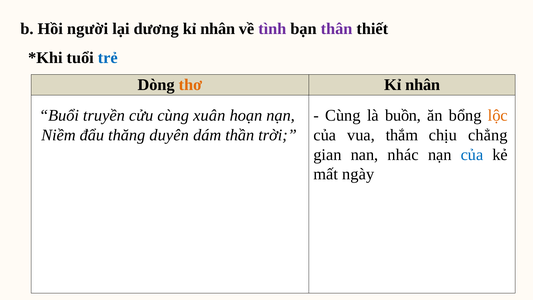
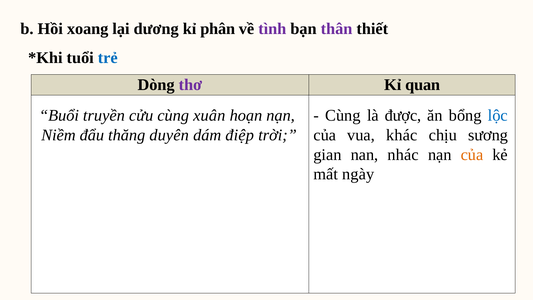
người: người -> xoang (88, 29)
nhân: nhân -> phân (218, 29)
thơ colour: orange -> purple (190, 85)
nhân: nhân -> quan (423, 85)
buồn: buồn -> được (403, 115)
lộc colour: orange -> blue (498, 115)
thần: thần -> điệp (240, 135)
thắm: thắm -> khác (402, 135)
chẳng: chẳng -> sương (488, 135)
của colour: blue -> orange (472, 155)
